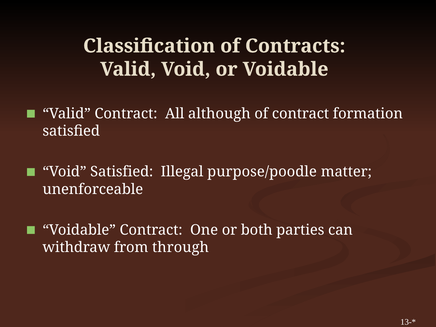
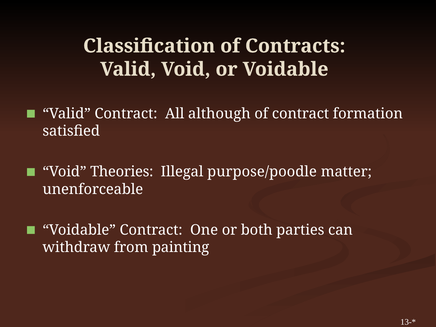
Void Satisfied: Satisfied -> Theories (122, 172)
through: through -> painting (181, 247)
